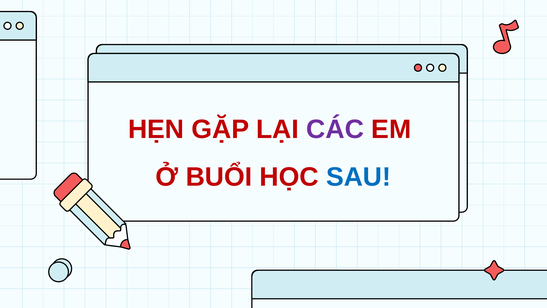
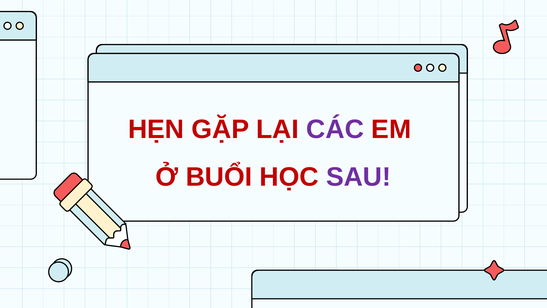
SAU colour: blue -> purple (359, 177)
